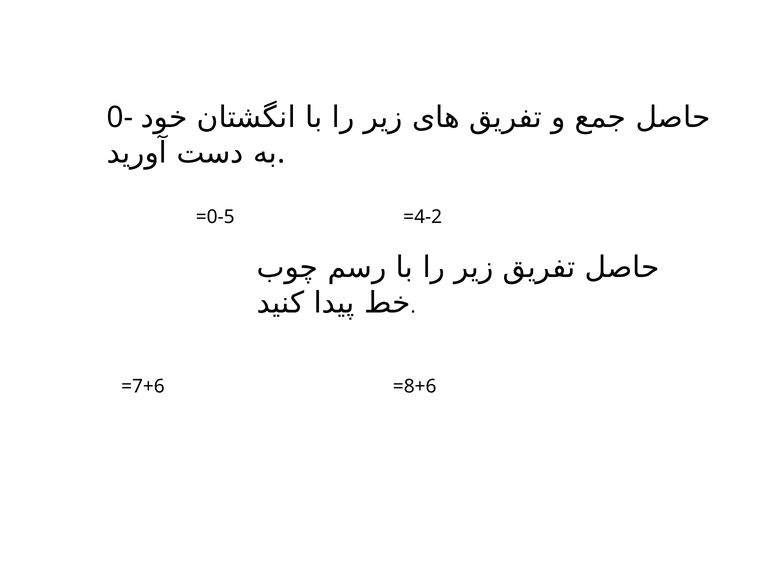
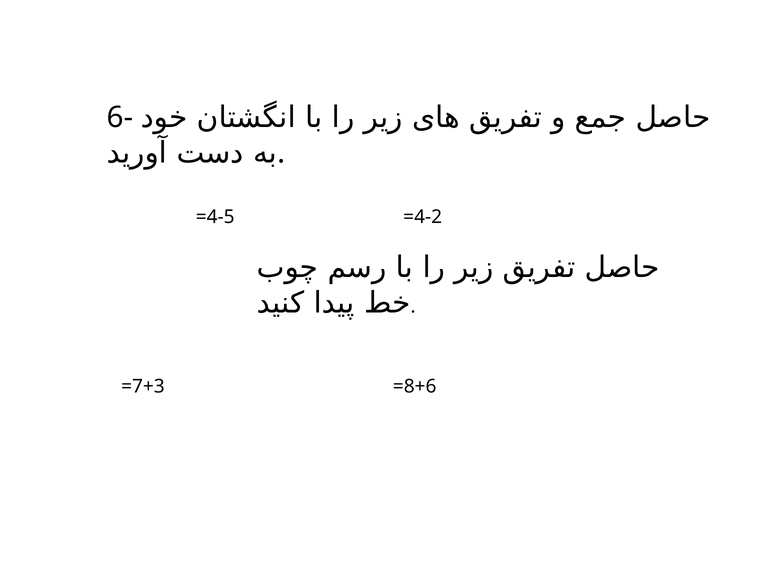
0-: 0- -> 6- (120, 117)
=0-5: =0-5 -> =4-5 (215, 217)
=7+6: =7+6 -> =7+3 (143, 387)
